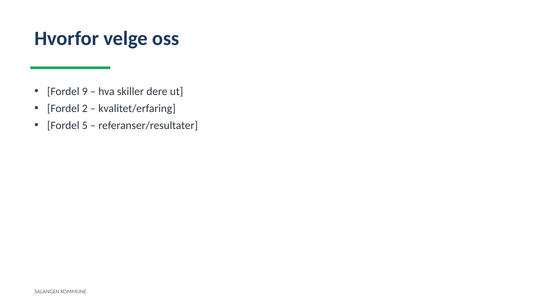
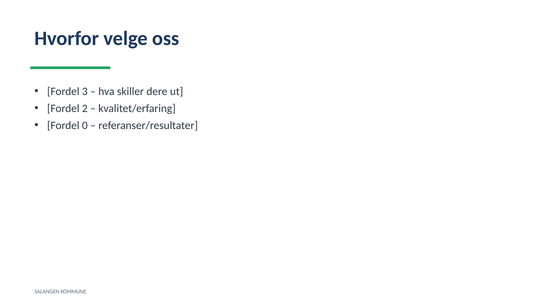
9: 9 -> 3 (85, 92)
5: 5 -> 0 (85, 125)
